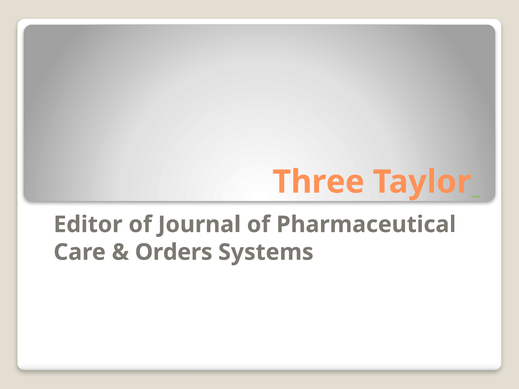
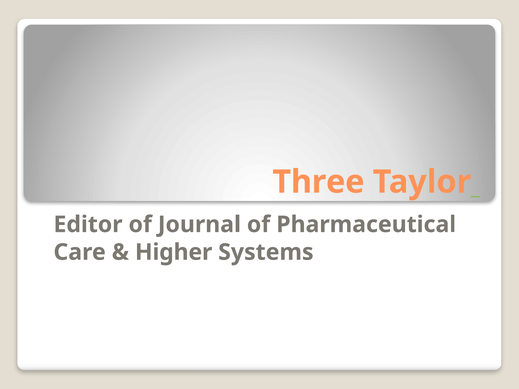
Orders: Orders -> Higher (174, 252)
